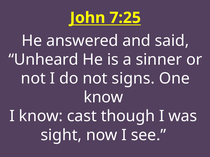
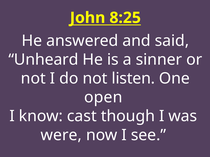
7:25: 7:25 -> 8:25 (125, 18)
signs: signs -> listen (133, 79)
know: know -> open (103, 98)
sight: sight -> were (61, 135)
